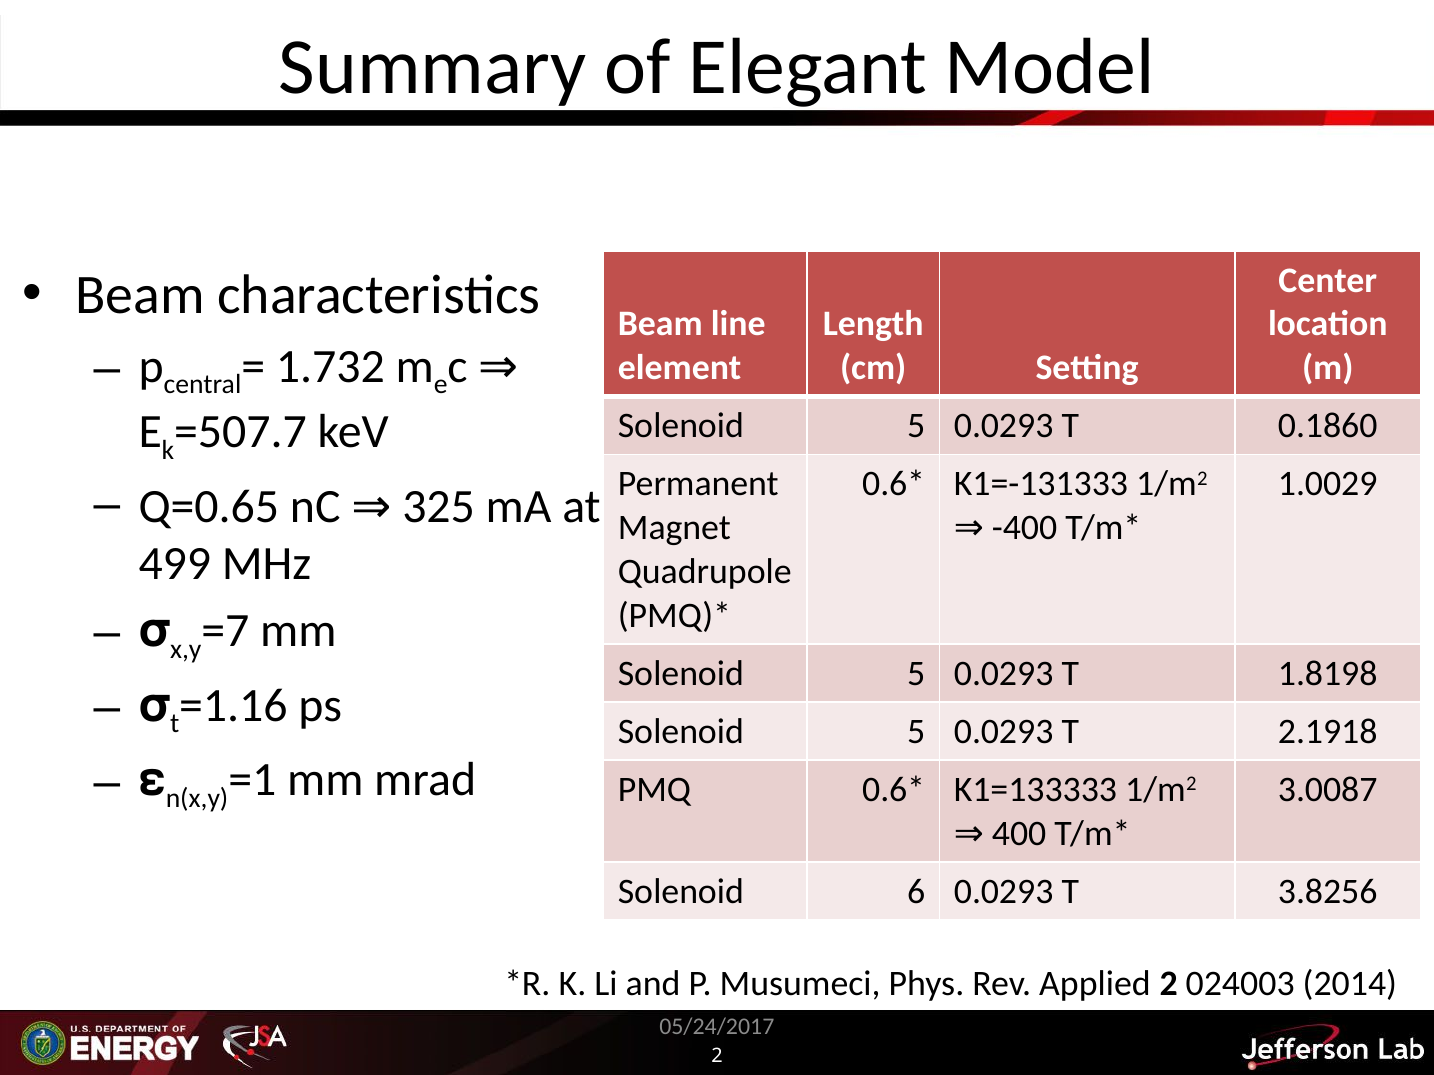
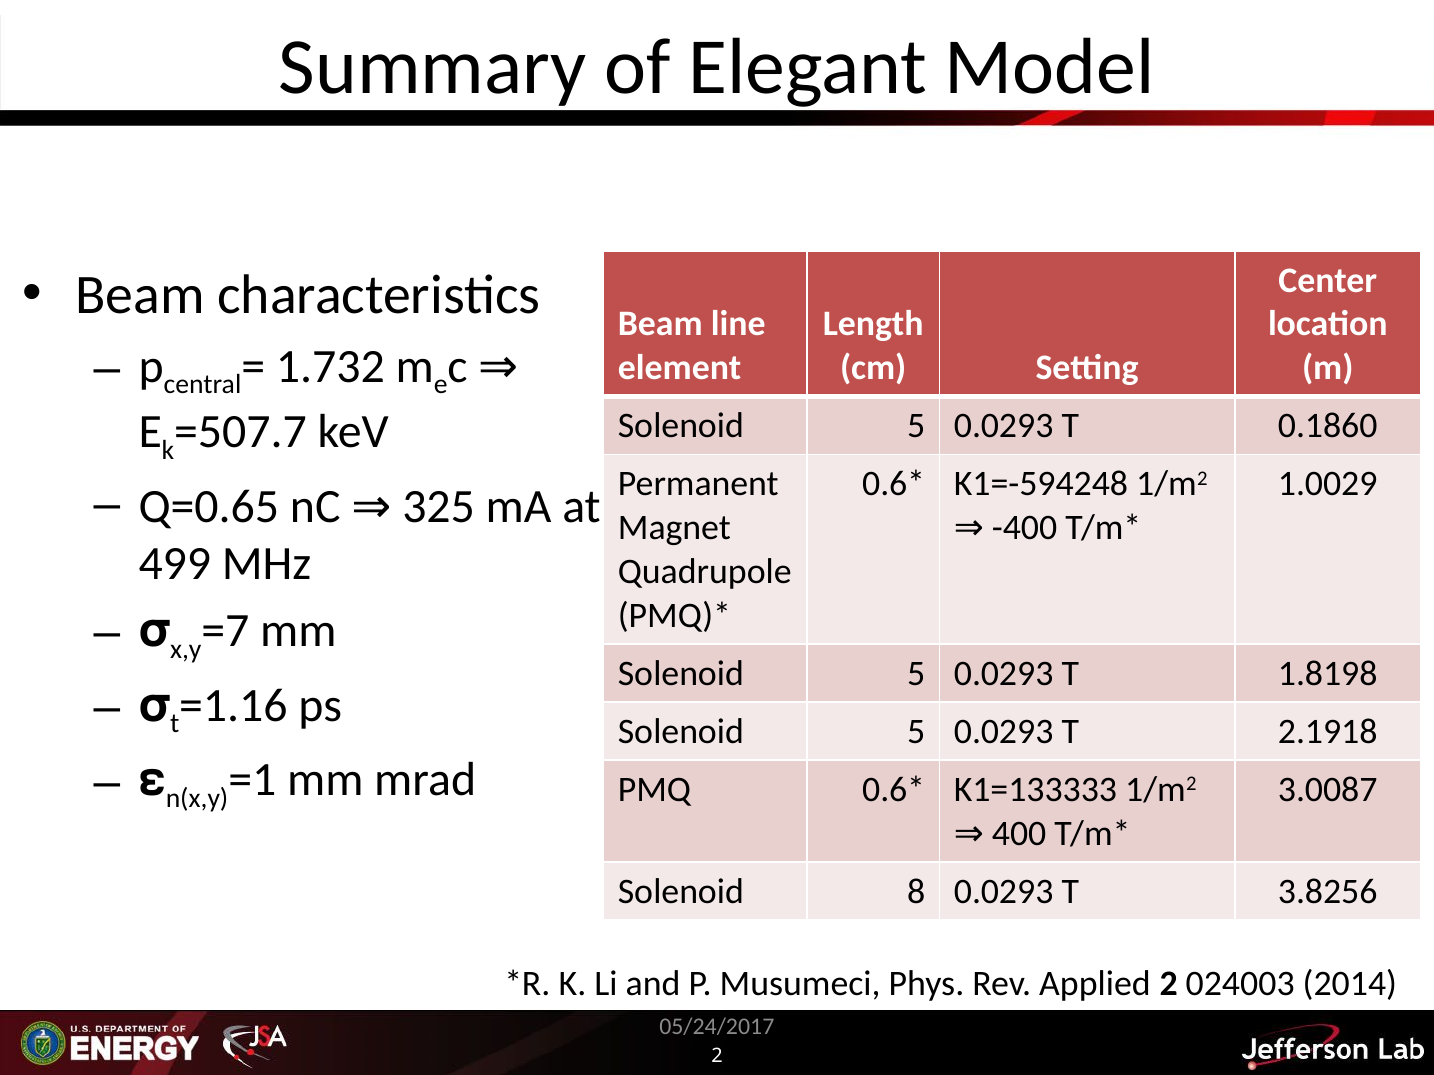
K1=-131333: K1=-131333 -> K1=-594248 (1041, 484)
6: 6 -> 8 (916, 892)
